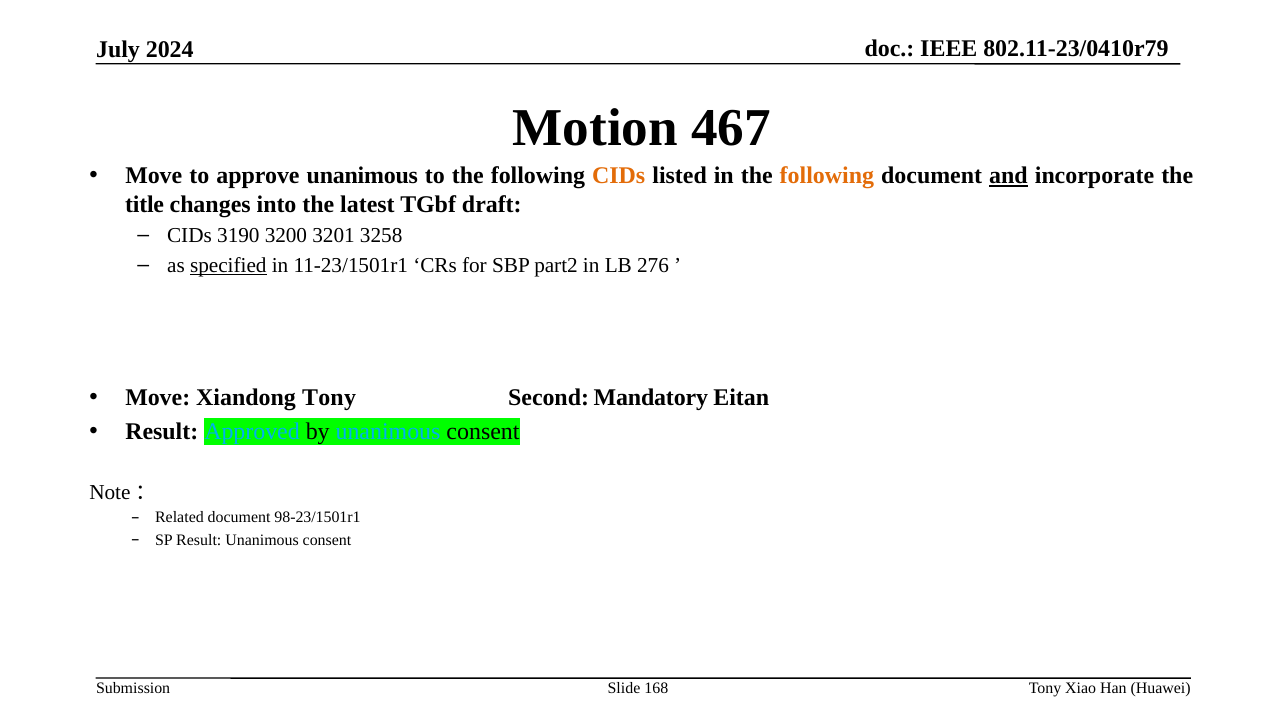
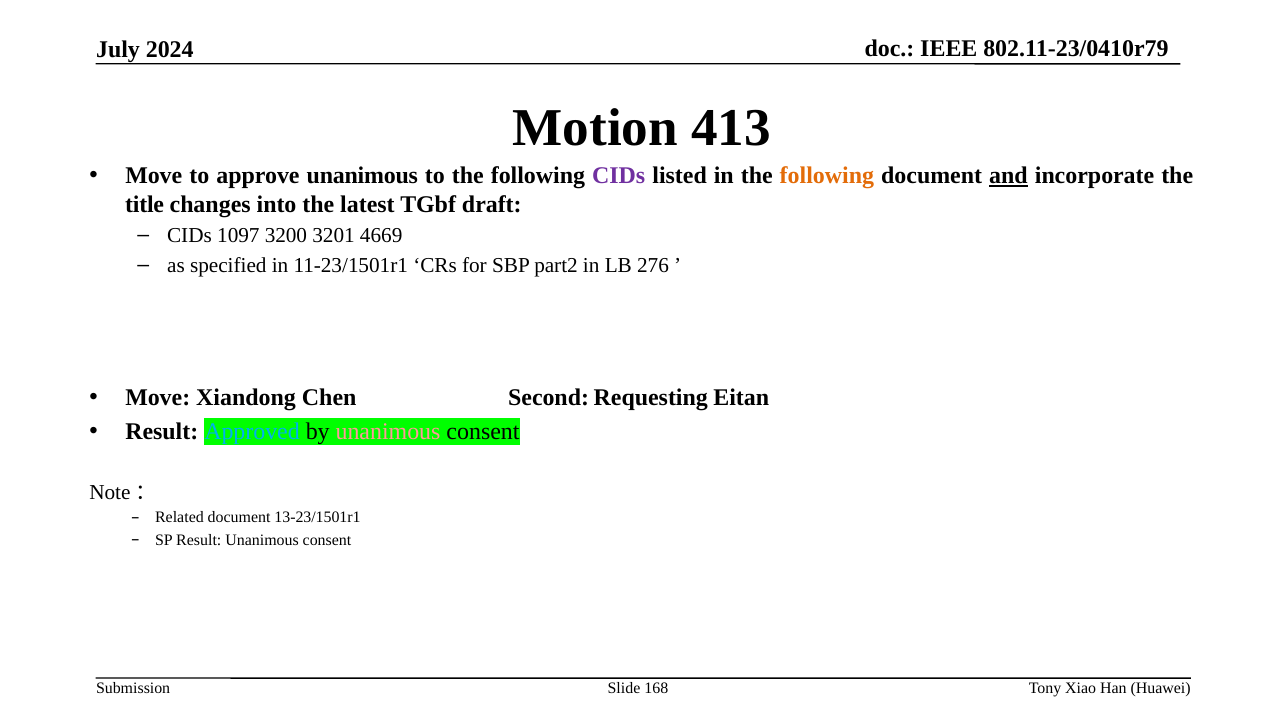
467: 467 -> 413 (731, 128)
CIDs colour: orange -> purple (619, 176)
3190: 3190 -> 1097 (238, 235)
3258: 3258 -> 4669 (381, 235)
specified underline: present -> none (228, 265)
Xiandong Tony: Tony -> Chen (329, 398)
Mandatory: Mandatory -> Requesting (651, 398)
unanimous colour: light blue -> pink (388, 431)
98-23/1501r1: 98-23/1501r1 -> 13-23/1501r1 (318, 517)
